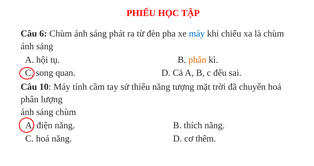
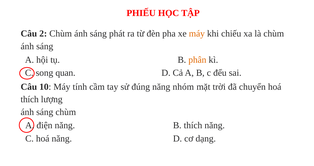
6: 6 -> 2 (43, 34)
máy colour: blue -> orange (197, 34)
thiếu: thiếu -> đúng (141, 87)
tượng: tượng -> nhóm (183, 87)
phân: phân -> thích (30, 100)
thêm: thêm -> dạng (206, 139)
